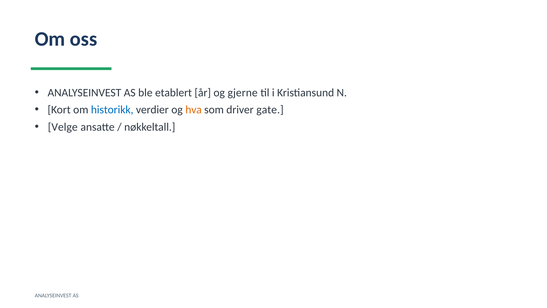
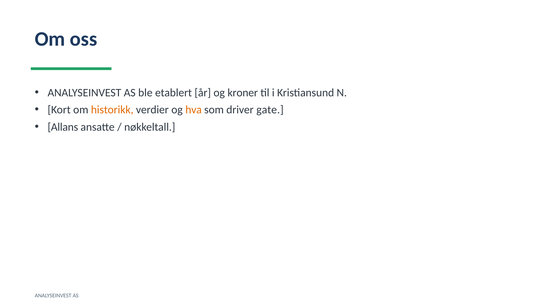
gjerne: gjerne -> kroner (243, 93)
historikk colour: blue -> orange (112, 110)
Velge: Velge -> Allans (63, 127)
